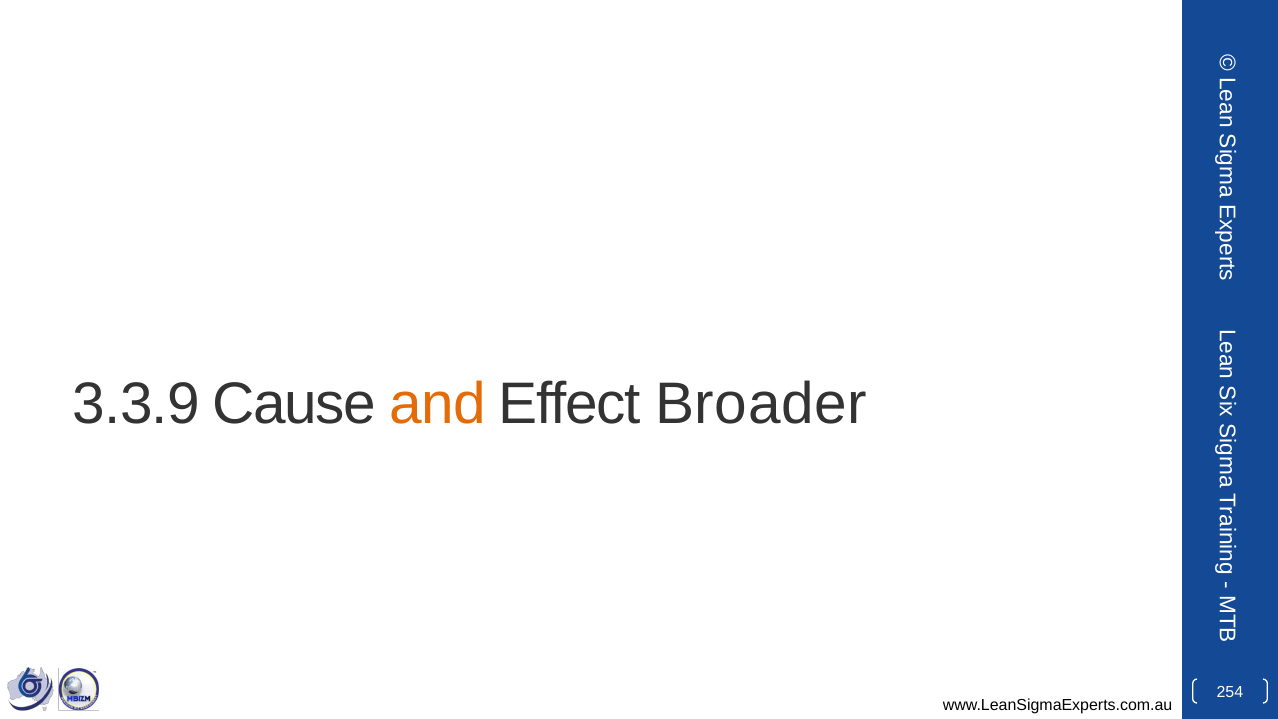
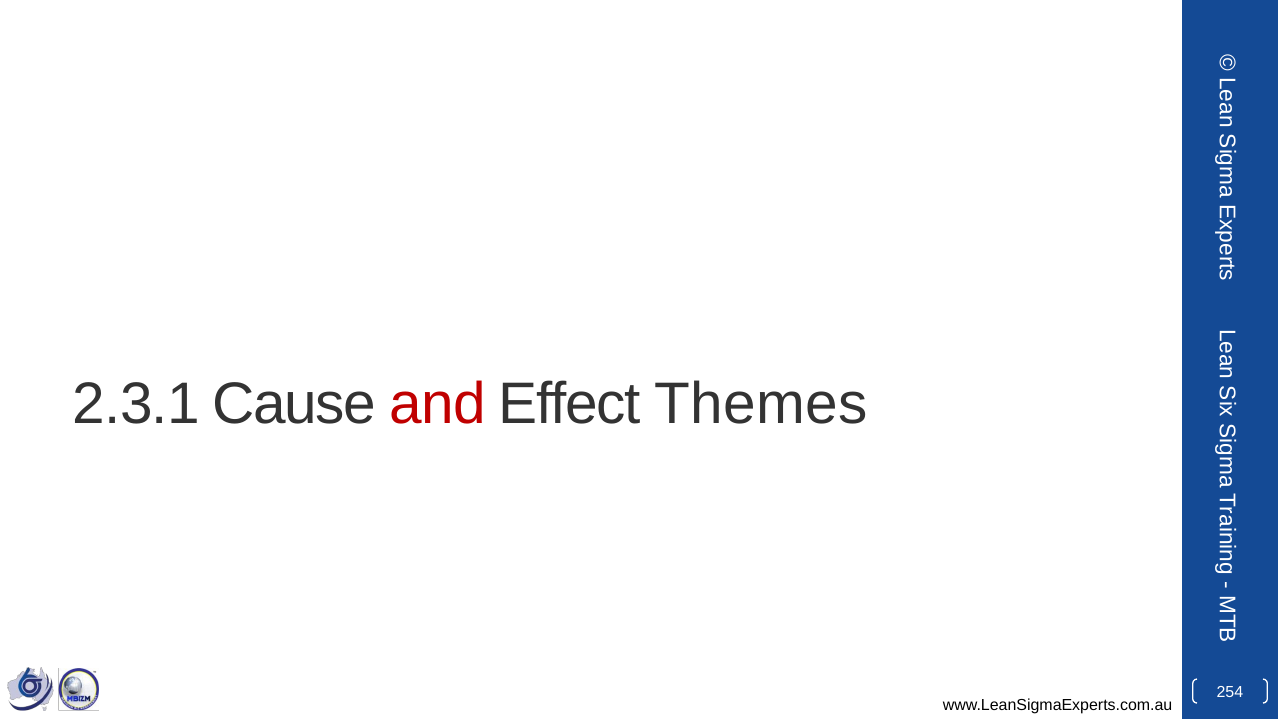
3.3.9: 3.3.9 -> 2.3.1 (136, 404)
and colour: orange -> red (438, 404)
Broader: Broader -> Themes (761, 404)
